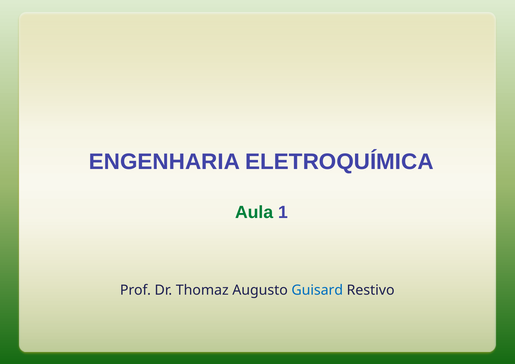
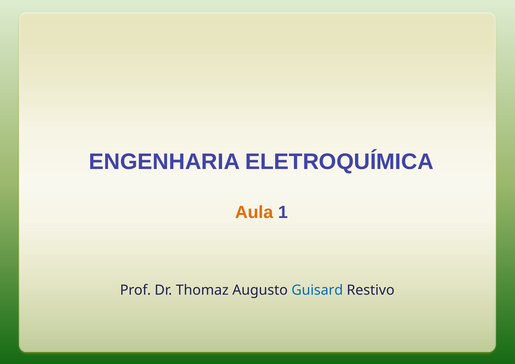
Aula colour: green -> orange (254, 212)
